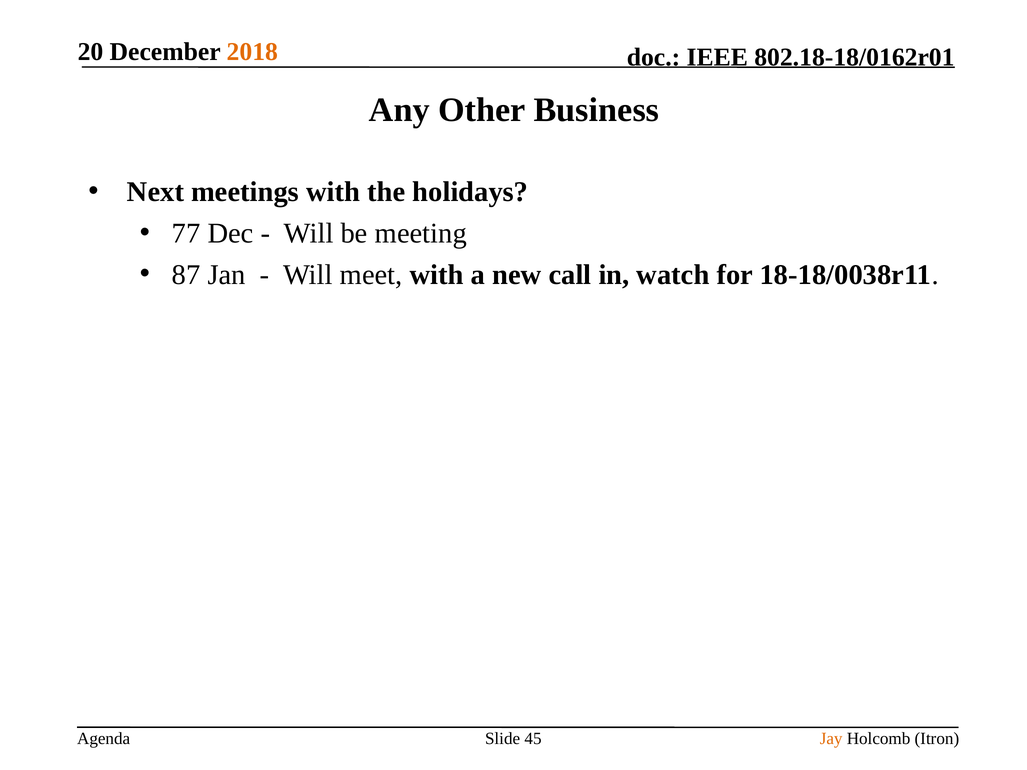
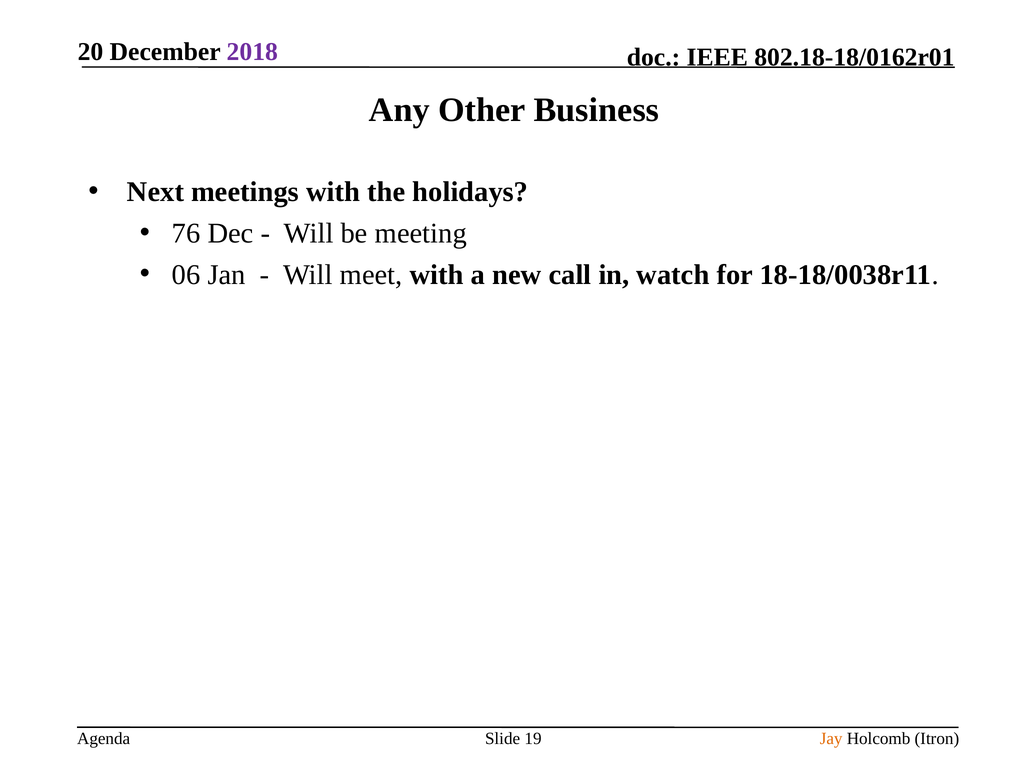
2018 colour: orange -> purple (252, 52)
77: 77 -> 76 (186, 233)
87: 87 -> 06 (186, 275)
45: 45 -> 19 (533, 739)
